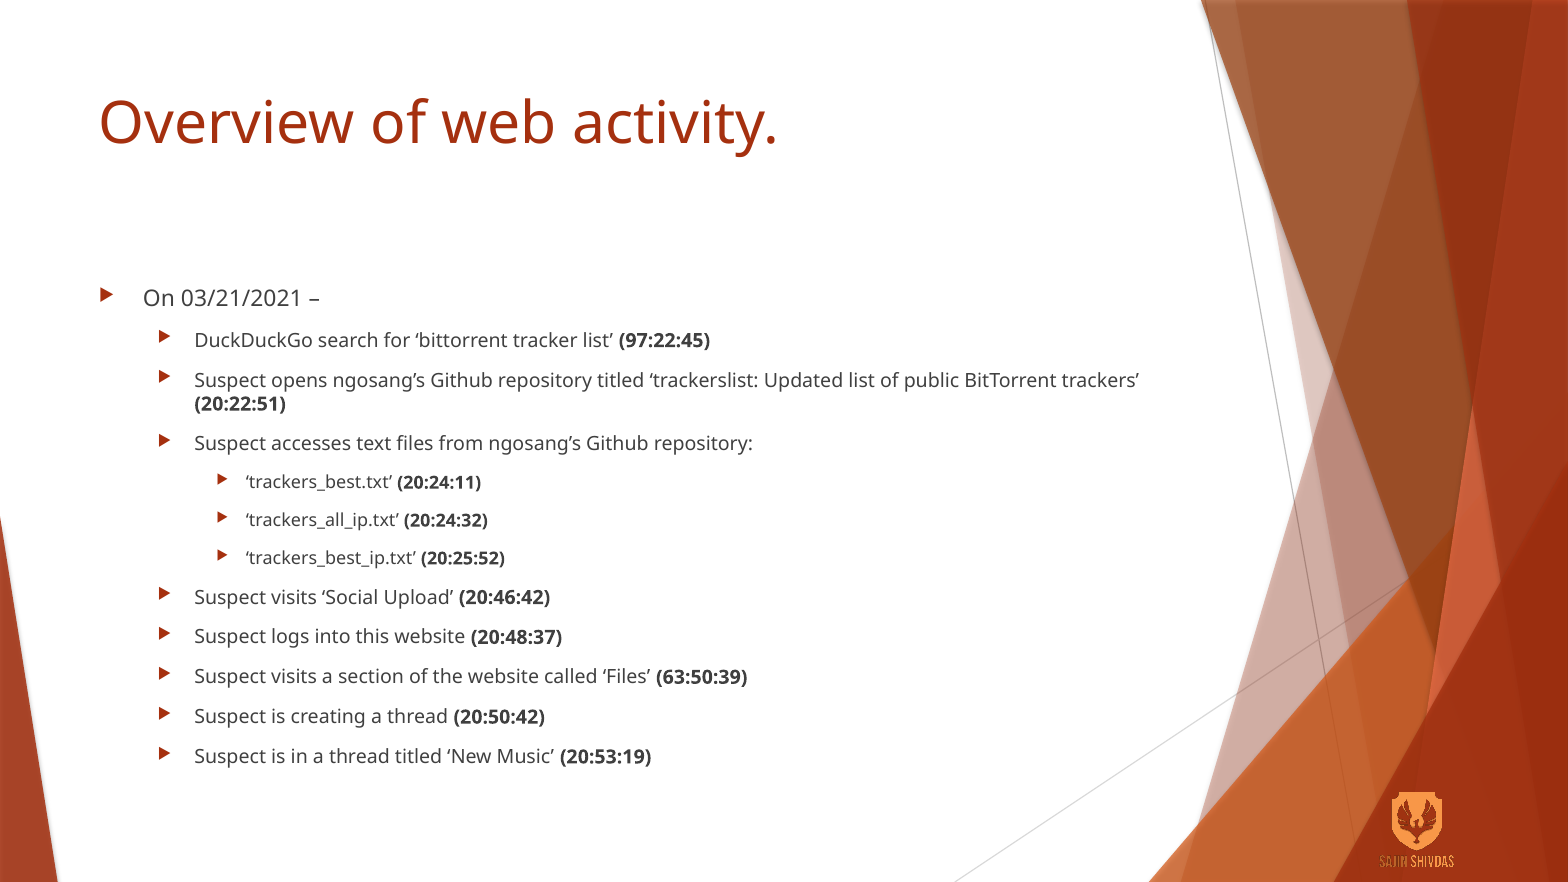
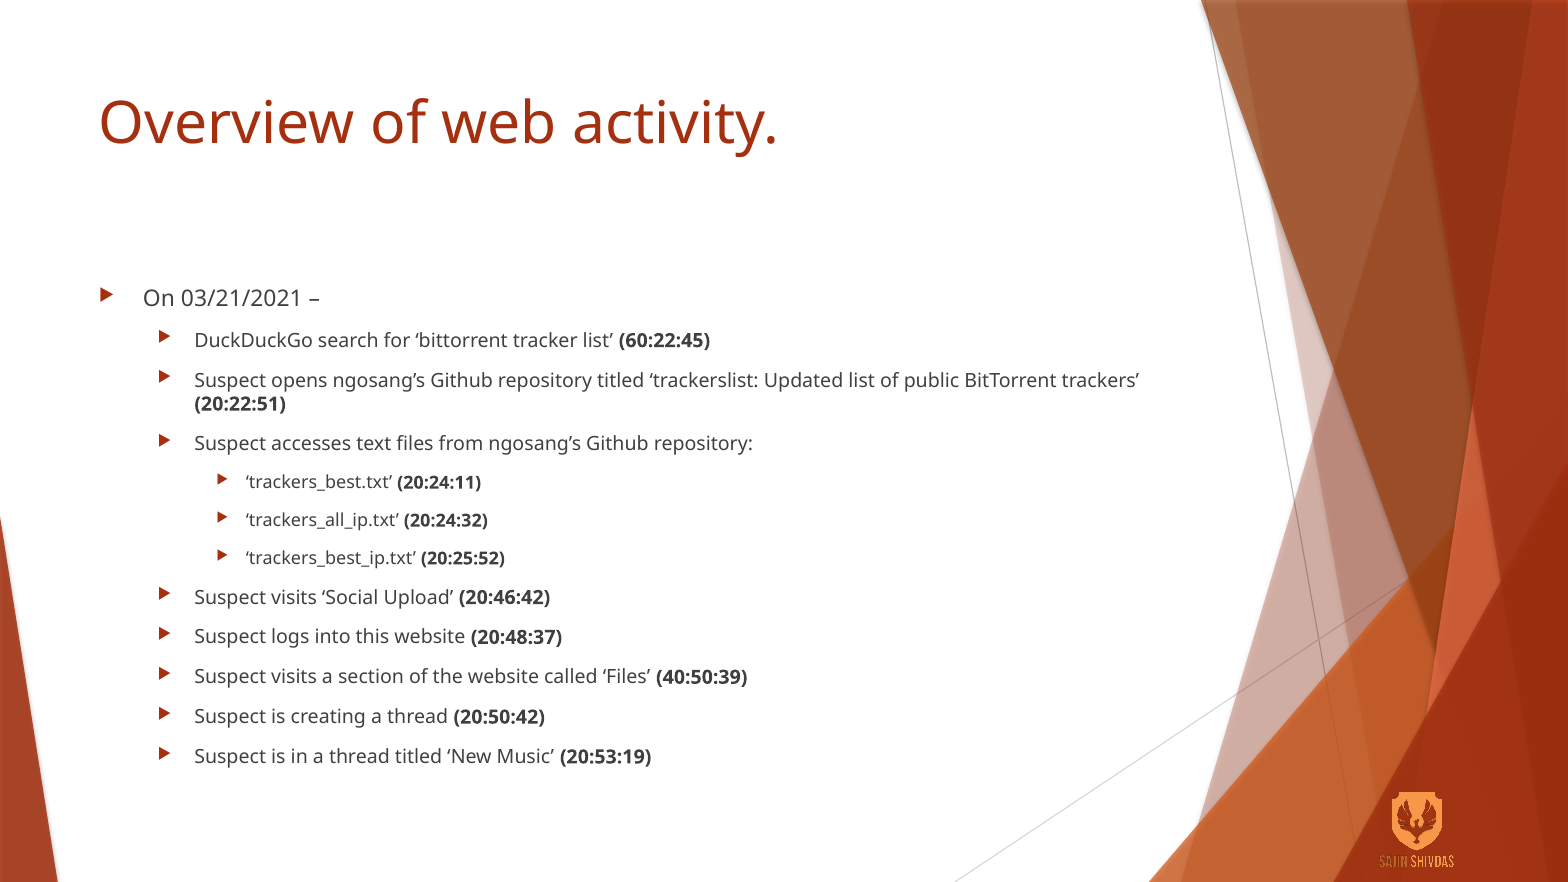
97:22:45: 97:22:45 -> 60:22:45 (664, 341)
63:50:39: 63:50:39 -> 40:50:39 (702, 677)
